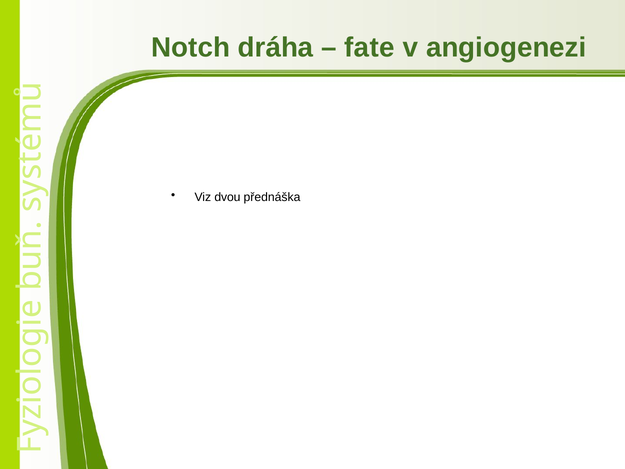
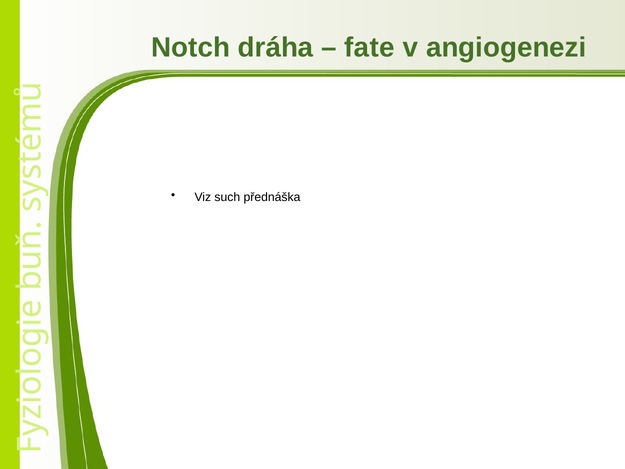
dvou: dvou -> such (227, 197)
